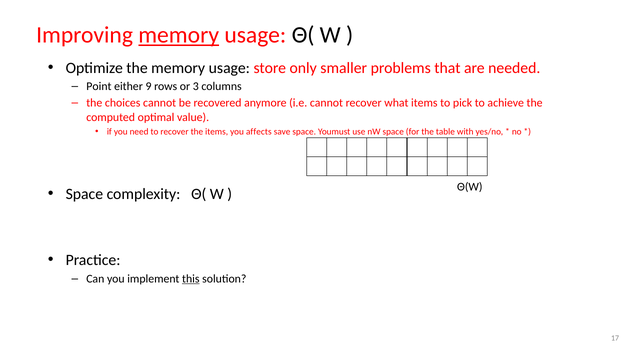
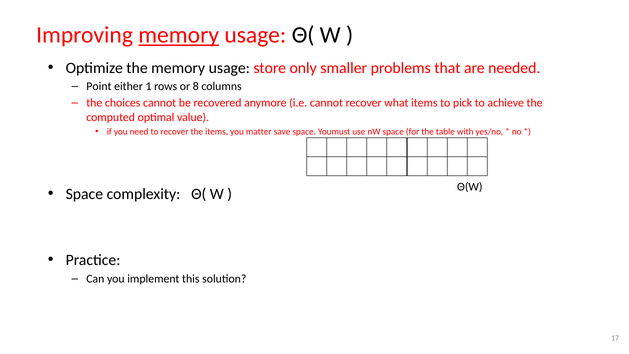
9: 9 -> 1 (149, 87)
3: 3 -> 8 (196, 87)
affects: affects -> matter (259, 131)
this underline: present -> none (191, 279)
